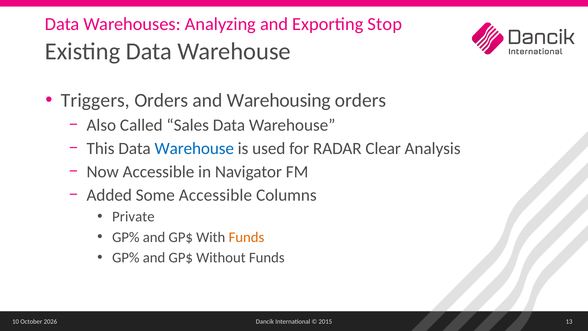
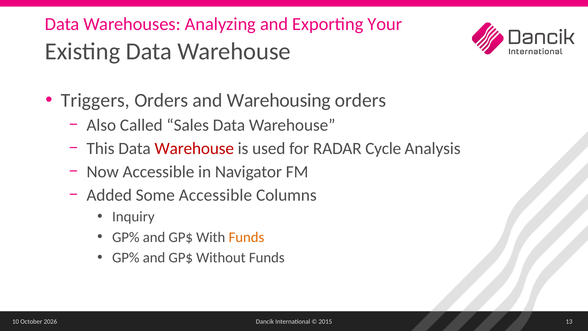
Stop: Stop -> Your (385, 24)
Warehouse colour: blue -> red (194, 148)
Clear: Clear -> Cycle (383, 148)
Private: Private -> Inquiry (133, 217)
